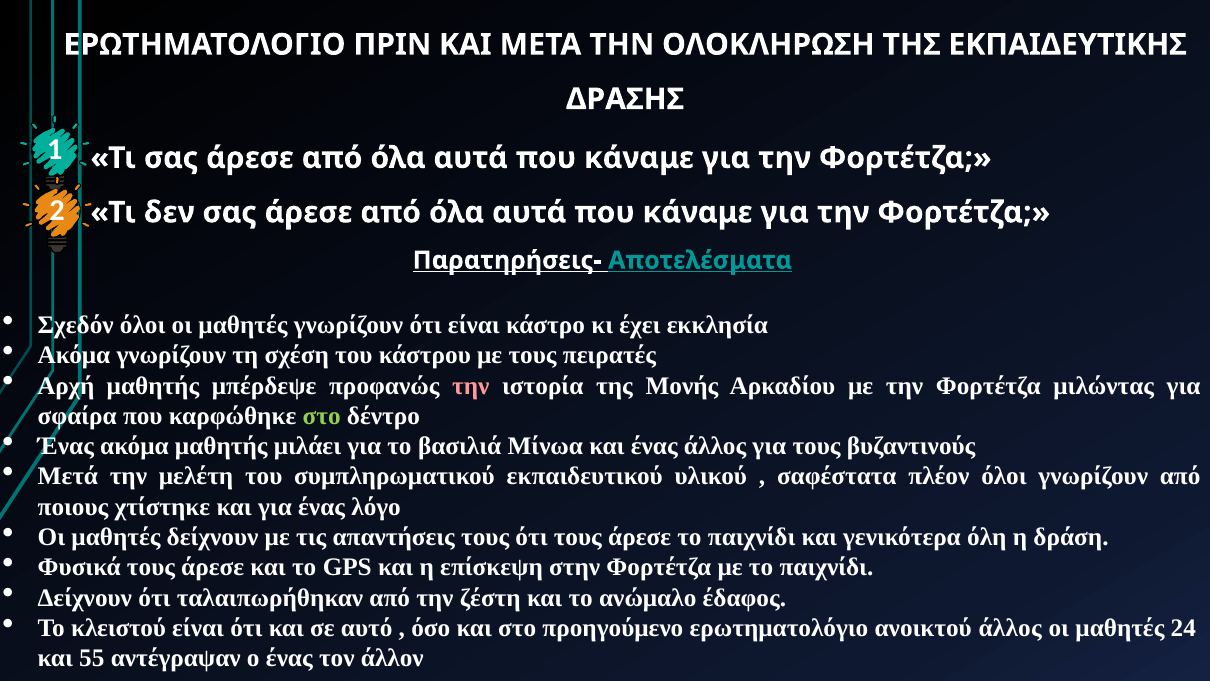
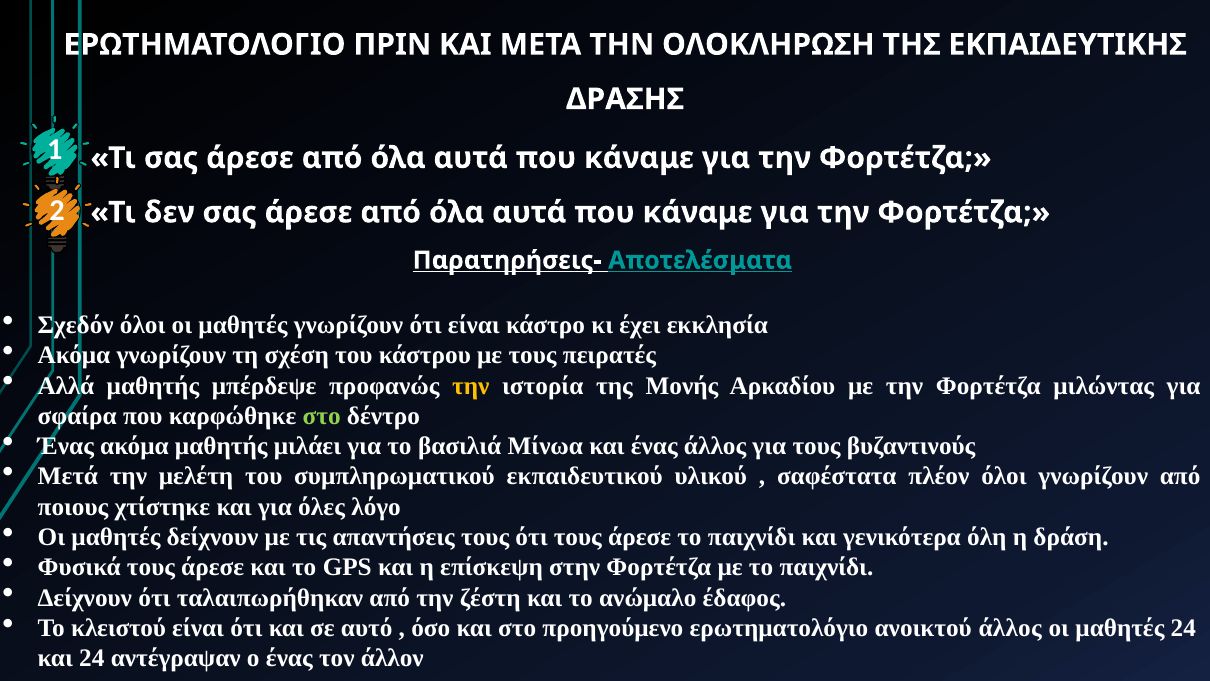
Αρχή: Αρχή -> Αλλά (66, 386)
την colour: pink -> yellow (471, 386)
για ένας: ένας -> όλες (322, 507)
και 55: 55 -> 24 (92, 658)
